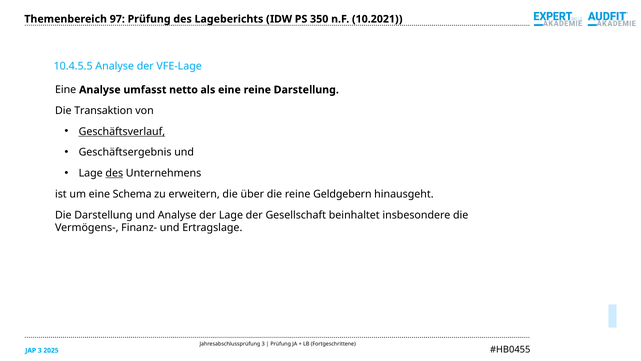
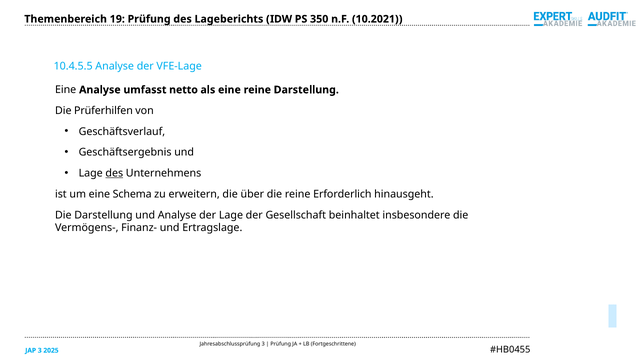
97: 97 -> 19 (117, 19)
Transaktion: Transaktion -> Prüferhilfen (103, 111)
Geschäftsverlauf underline: present -> none (122, 131)
Geldgebern: Geldgebern -> Erforderlich (342, 194)
